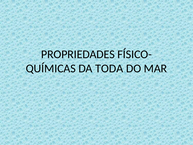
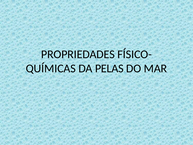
TODA: TODA -> PELAS (109, 68)
